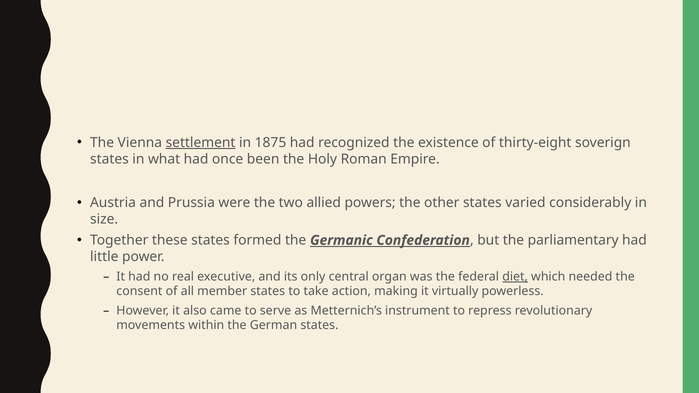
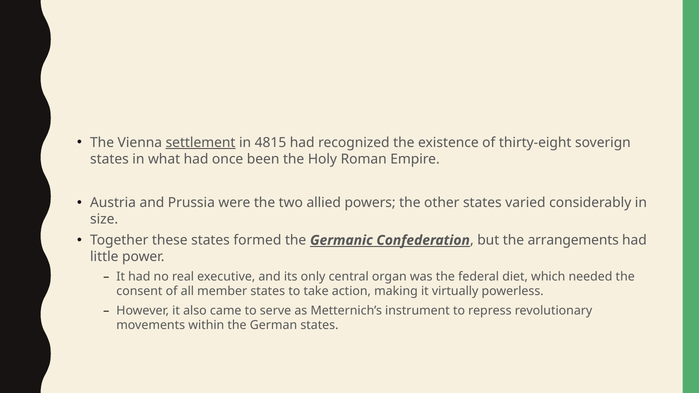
1875: 1875 -> 4815 (271, 143)
parliamentary: parliamentary -> arrangements (573, 240)
diet underline: present -> none (515, 277)
